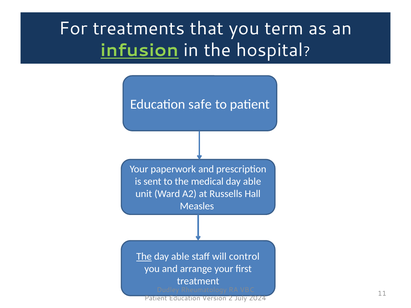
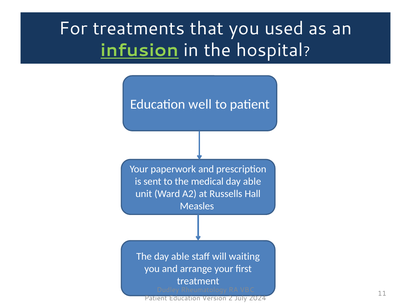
term: term -> used (284, 28)
safe: safe -> well (200, 104)
The underline: present -> none (144, 257)
control: control -> waiting (244, 257)
